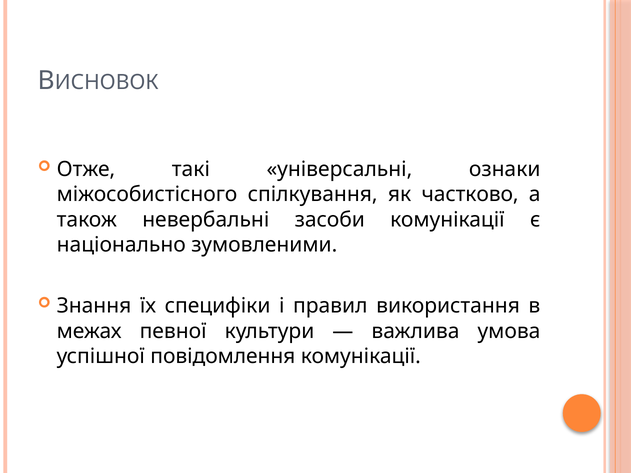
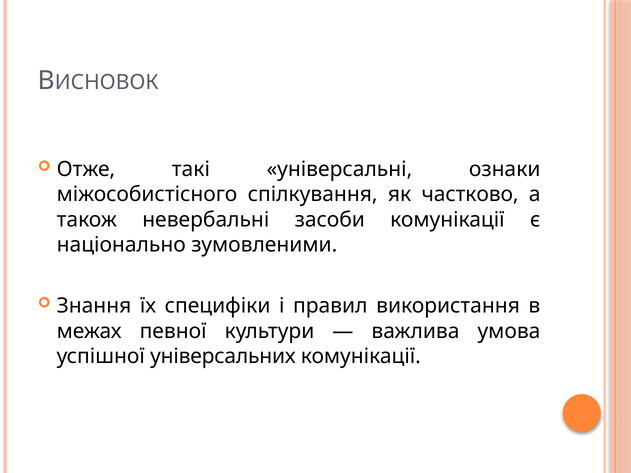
повідомлення: повідомлення -> універсальних (223, 357)
